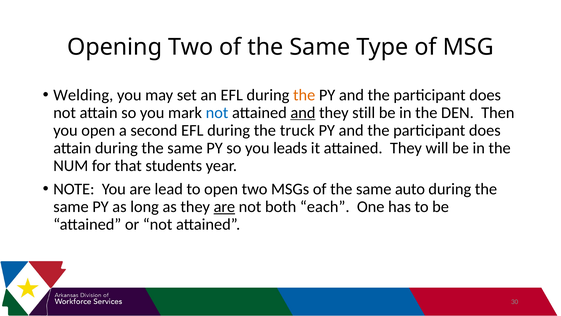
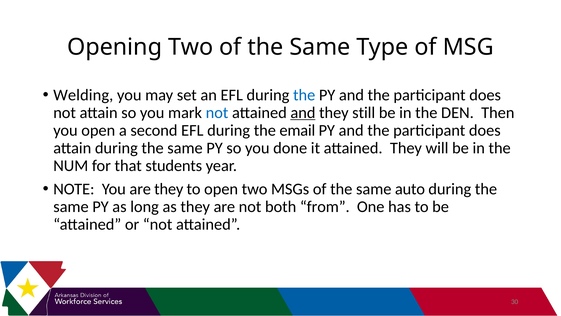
the colour: orange -> blue (304, 95)
truck: truck -> email (297, 130)
leads: leads -> done (290, 148)
are lead: lead -> they (169, 189)
are underline: present -> none (224, 207)
each: each -> from (325, 207)
